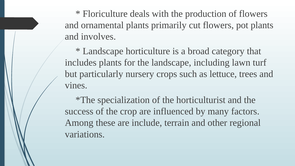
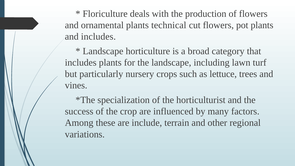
primarily: primarily -> technical (169, 25)
and involves: involves -> includes (98, 37)
